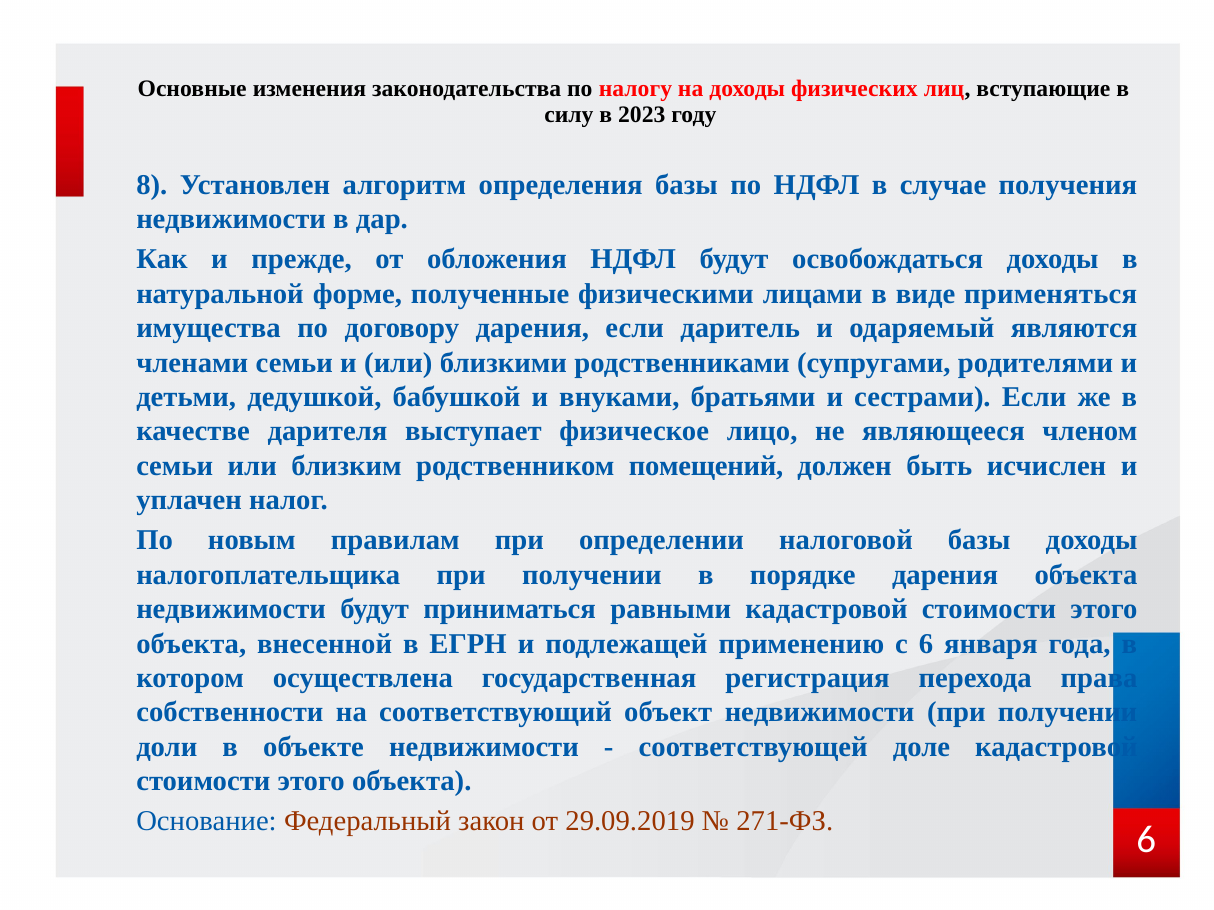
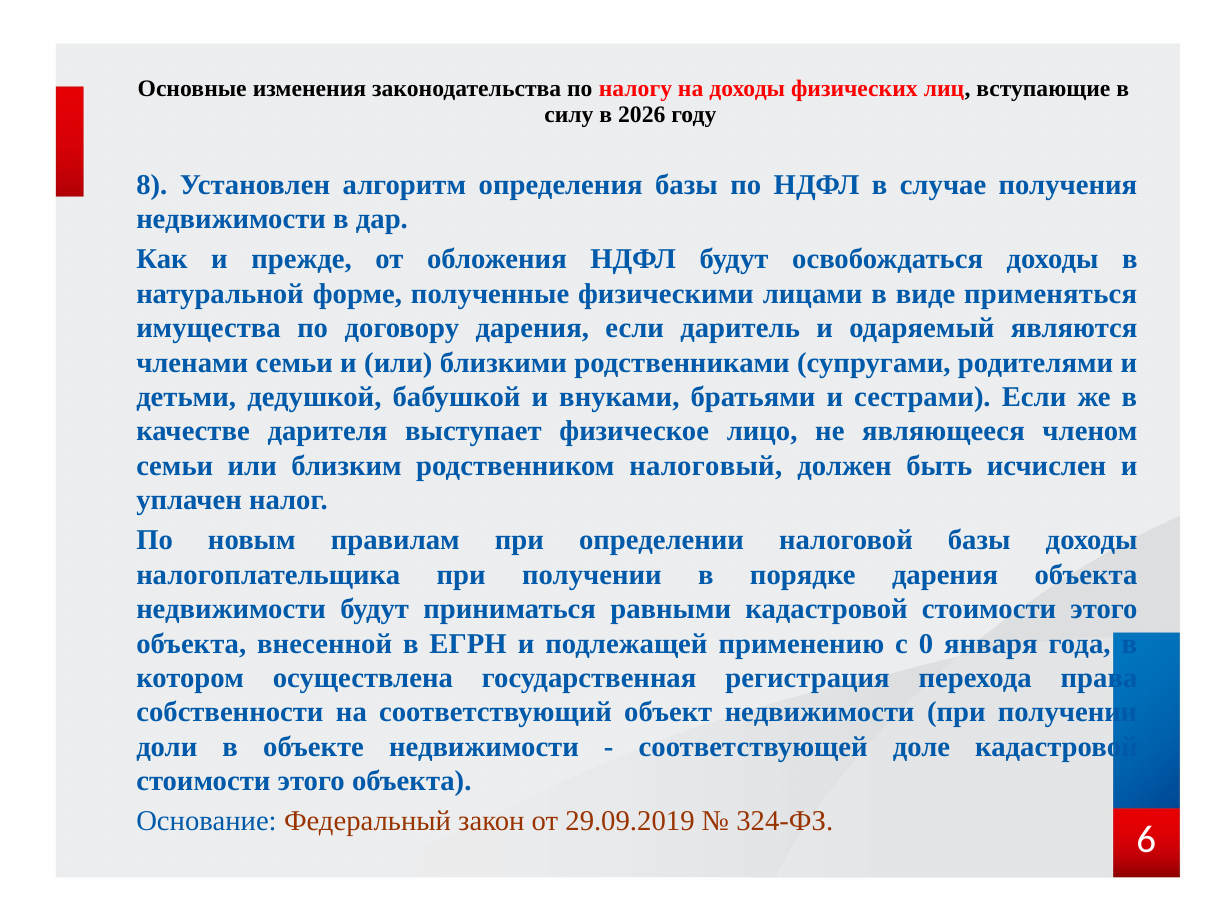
2023: 2023 -> 2026 (642, 115)
помещений: помещений -> налоговый (706, 466)
с 6: 6 -> 0 (926, 644)
271-ФЗ: 271-ФЗ -> 324-ФЗ (785, 822)
